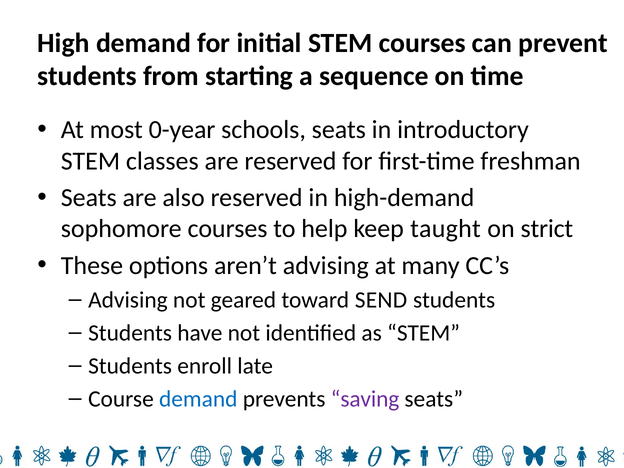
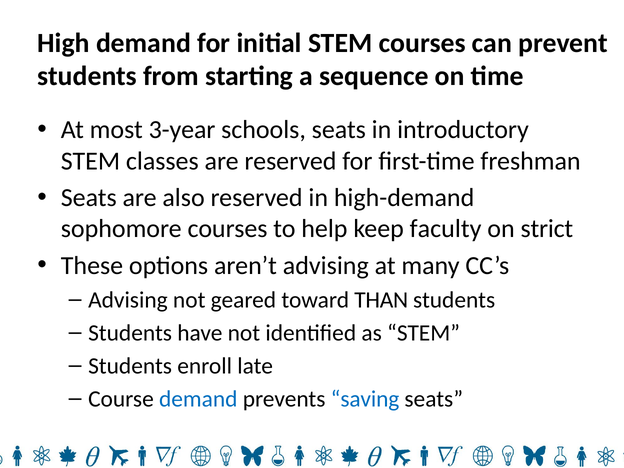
0-year: 0-year -> 3-year (182, 130)
taught: taught -> faculty (446, 229)
SEND: SEND -> THAN (381, 300)
saving colour: purple -> blue (365, 399)
